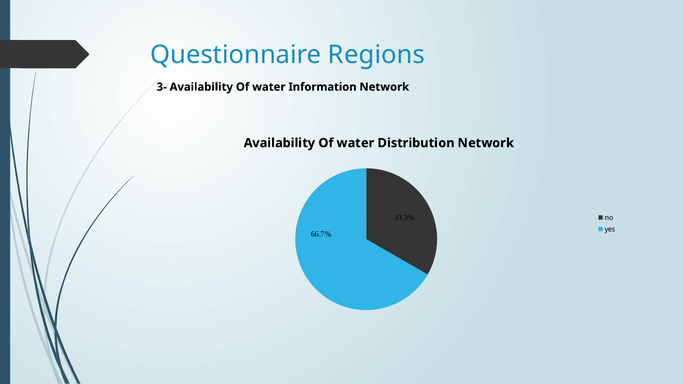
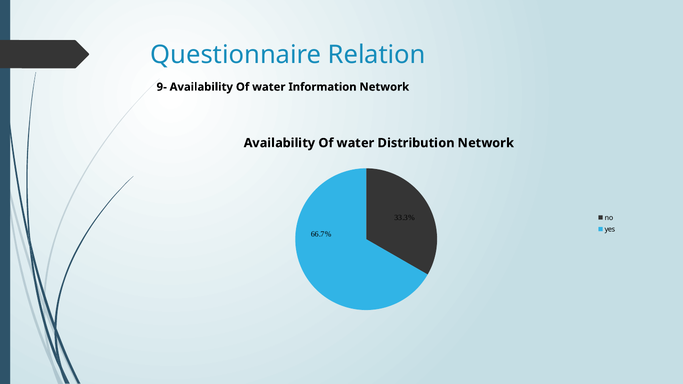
Regions: Regions -> Relation (377, 55)
3-: 3- -> 9- (162, 87)
